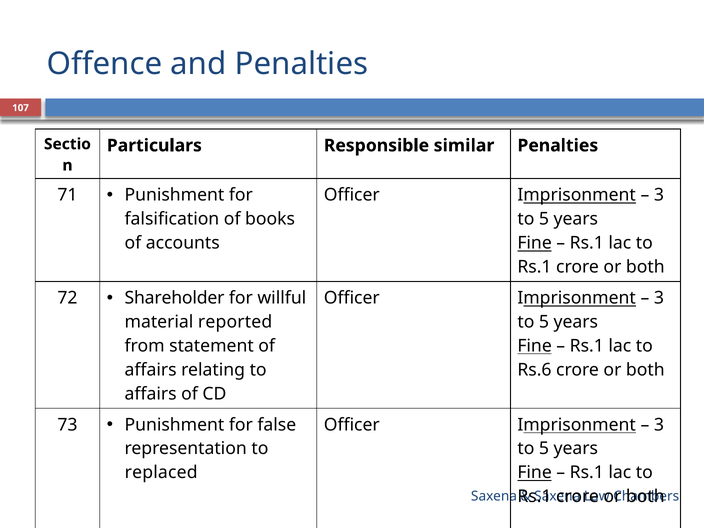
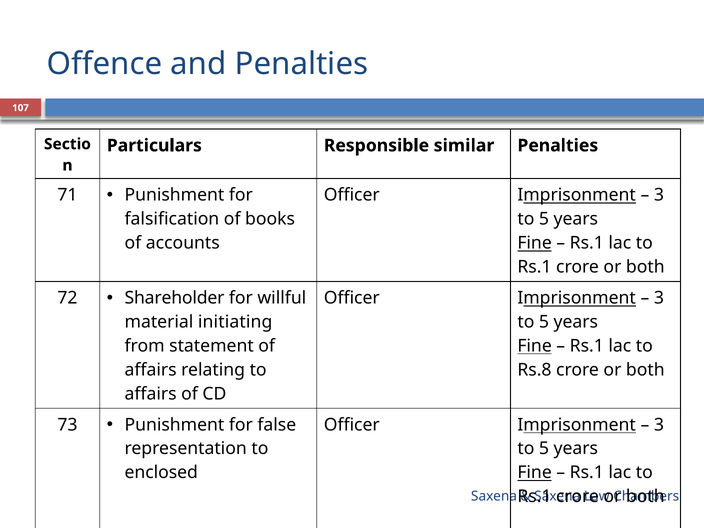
reported: reported -> initiating (235, 322)
Rs.6: Rs.6 -> Rs.8 (534, 370)
replaced: replaced -> enclosed (161, 473)
